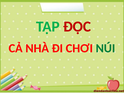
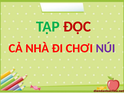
NÚI colour: green -> purple (105, 48)
